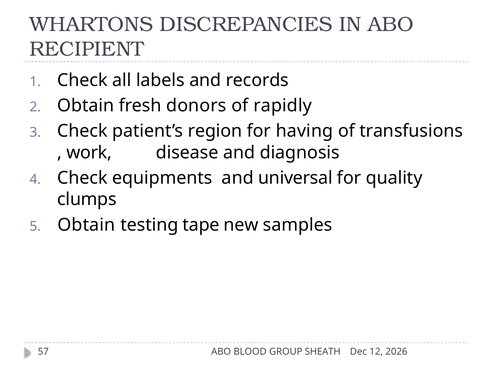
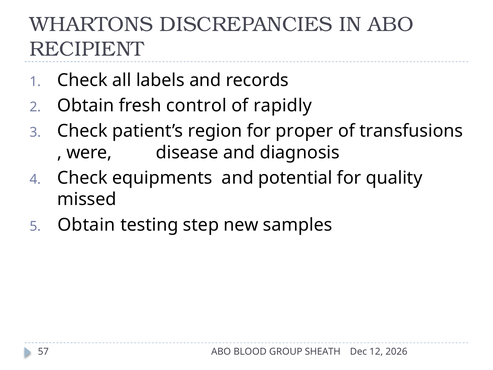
donors: donors -> control (196, 106)
having: having -> proper (304, 131)
work: work -> were (89, 152)
universal: universal -> potential (295, 178)
clumps: clumps -> missed (87, 199)
tape: tape -> step (201, 225)
